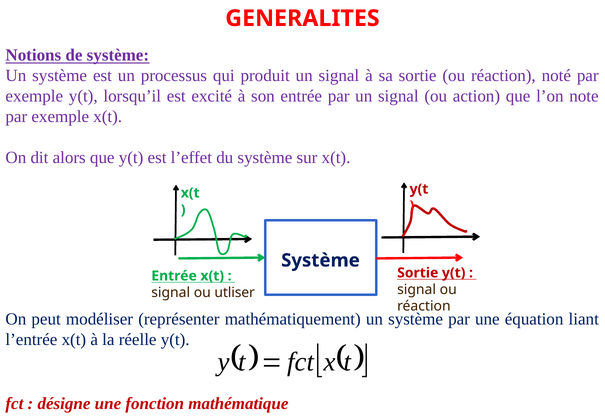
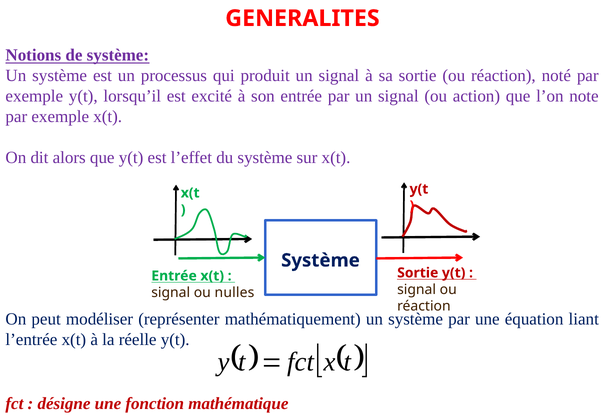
utliser: utliser -> nulles (234, 293)
